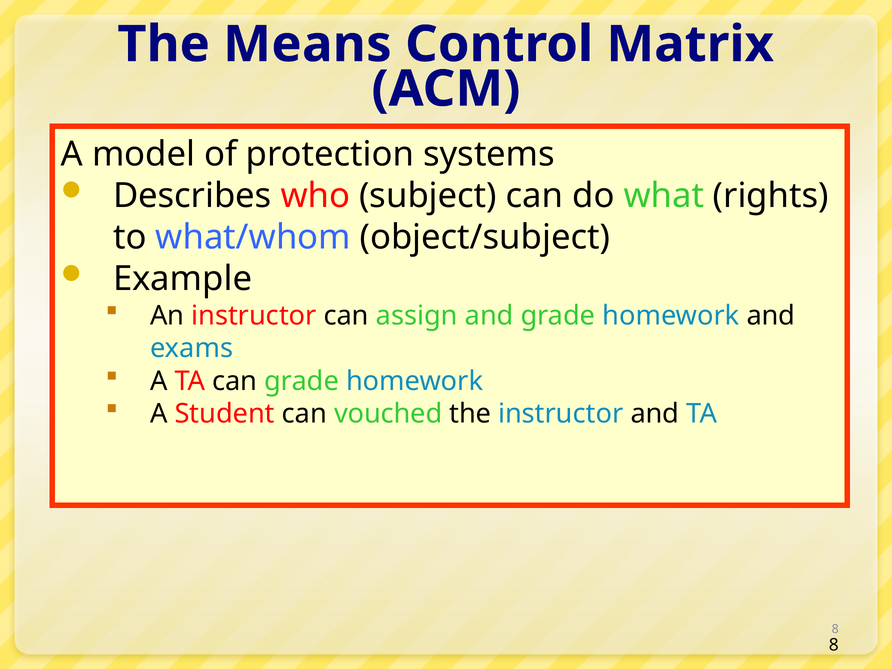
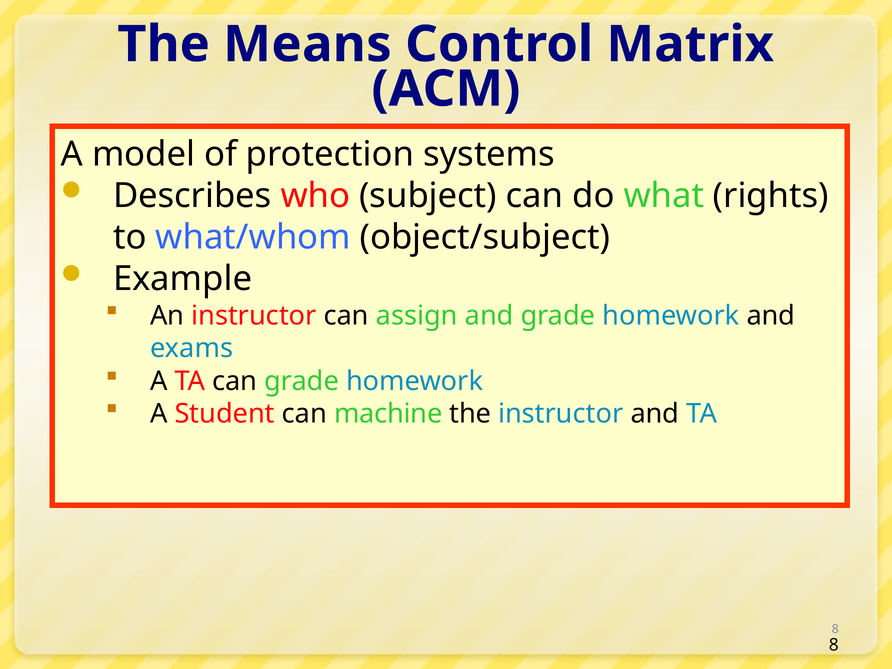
vouched: vouched -> machine (388, 414)
